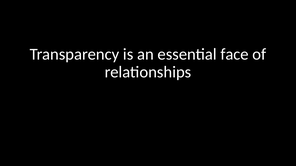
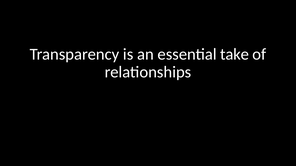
face: face -> take (235, 54)
